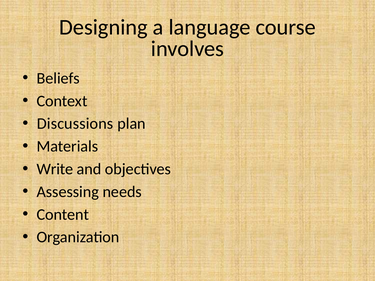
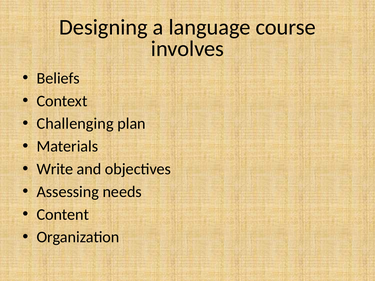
Discussions: Discussions -> Challenging (75, 124)
